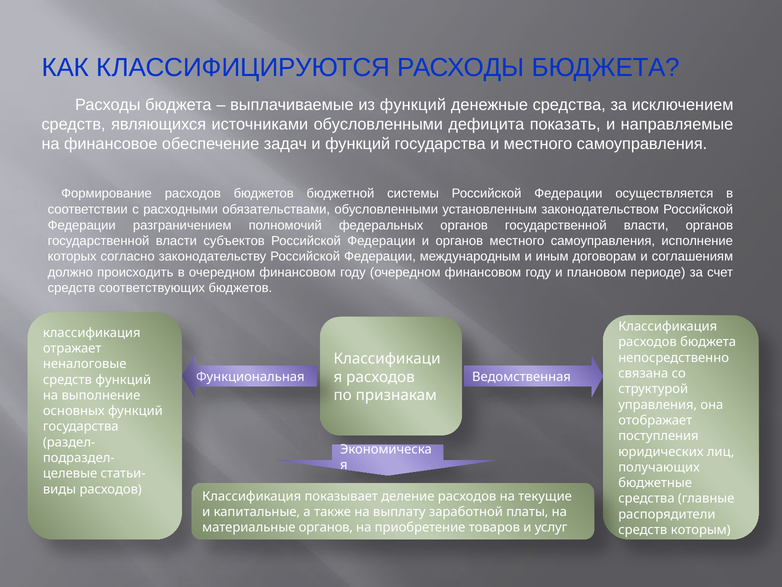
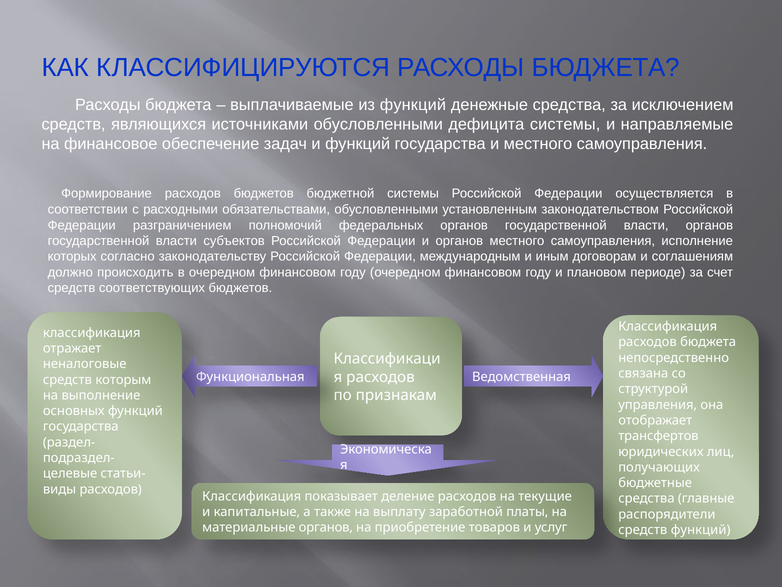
дефицита показать: показать -> системы (565, 124)
средств функций: функций -> которым (123, 379)
поступления: поступления -> трансфертов (658, 436)
которым: которым -> функций (701, 530)
